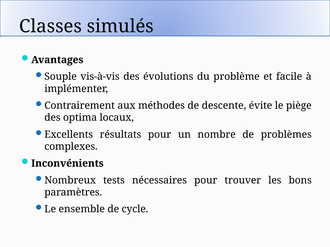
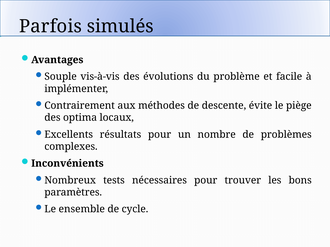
Classes: Classes -> Parfois (51, 26)
